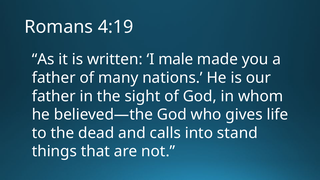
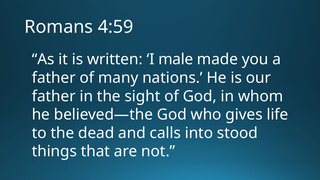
4:19: 4:19 -> 4:59 (116, 27)
stand: stand -> stood (237, 133)
